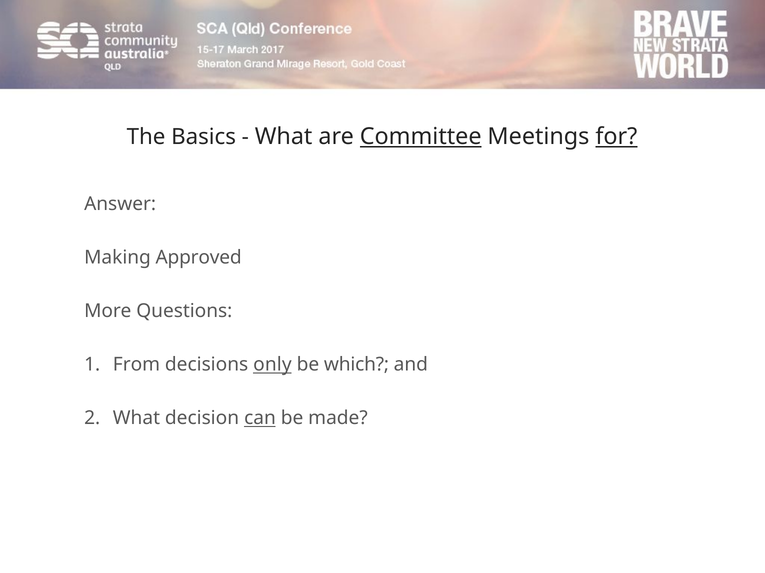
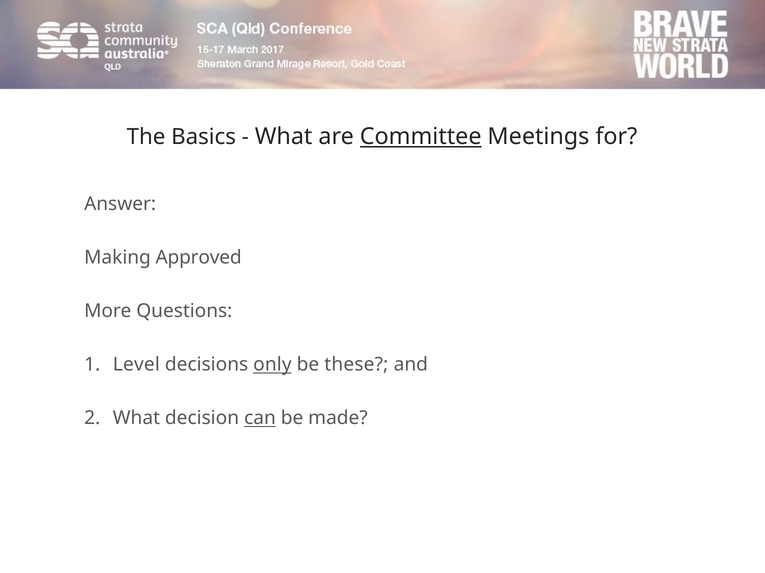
for underline: present -> none (616, 137)
From: From -> Level (136, 365)
which: which -> these (356, 365)
